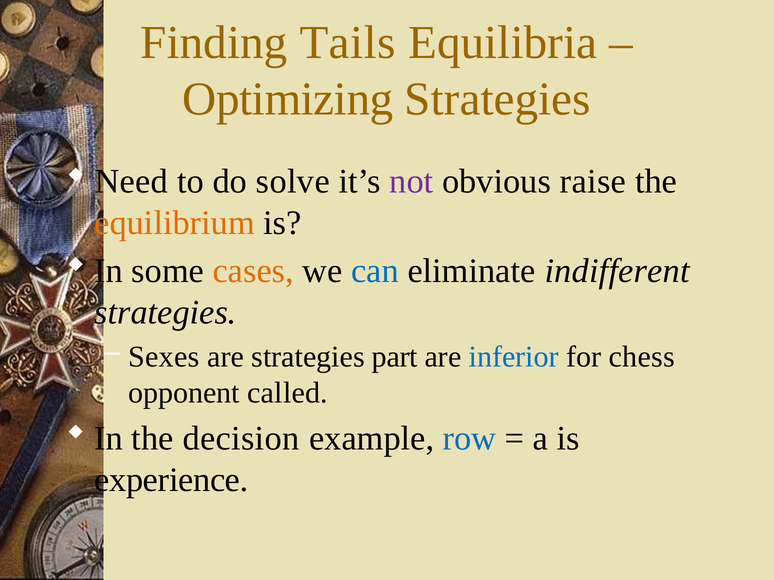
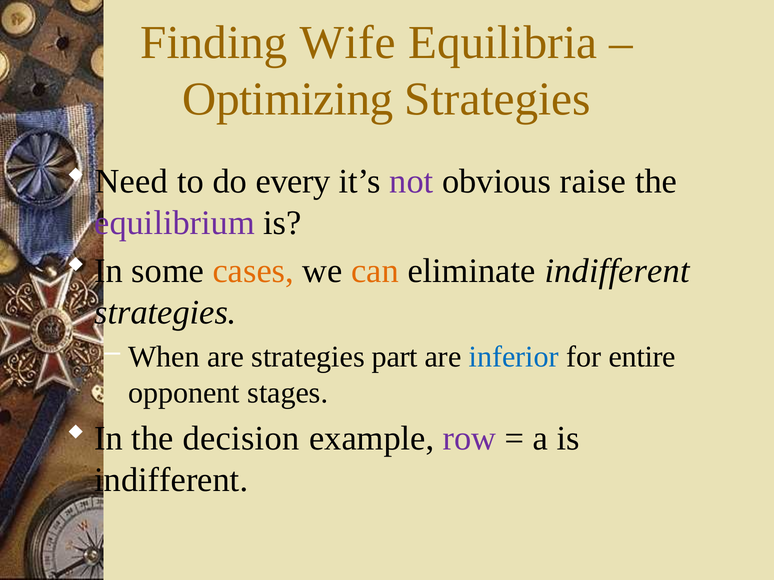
Tails: Tails -> Wife (348, 43)
solve: solve -> every (293, 182)
equilibrium colour: orange -> purple (175, 223)
can colour: blue -> orange (375, 271)
Sexes: Sexes -> When (164, 357)
chess: chess -> entire (642, 357)
called: called -> stages (288, 393)
row colour: blue -> purple (470, 439)
experience: experience -> indifferent (171, 480)
